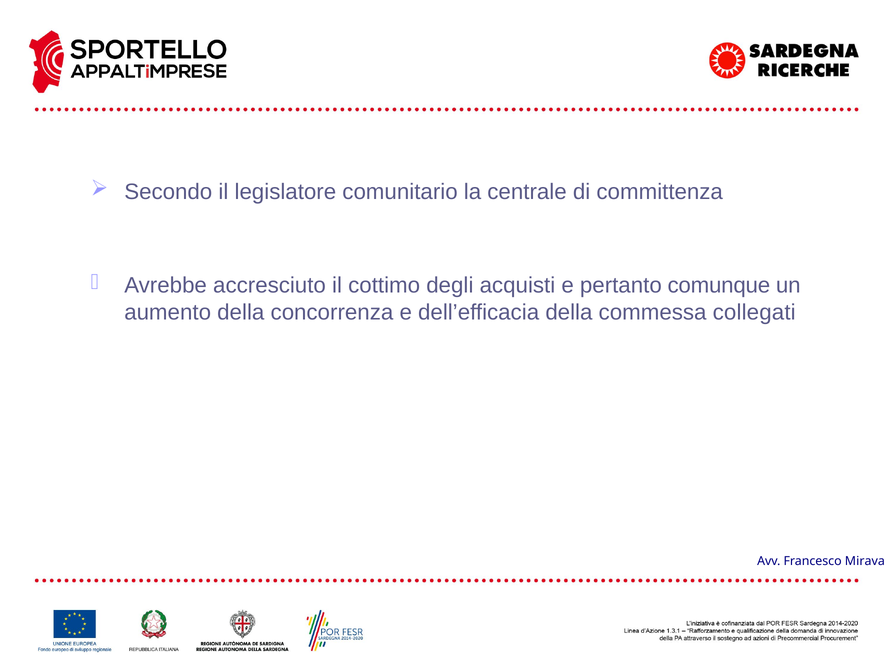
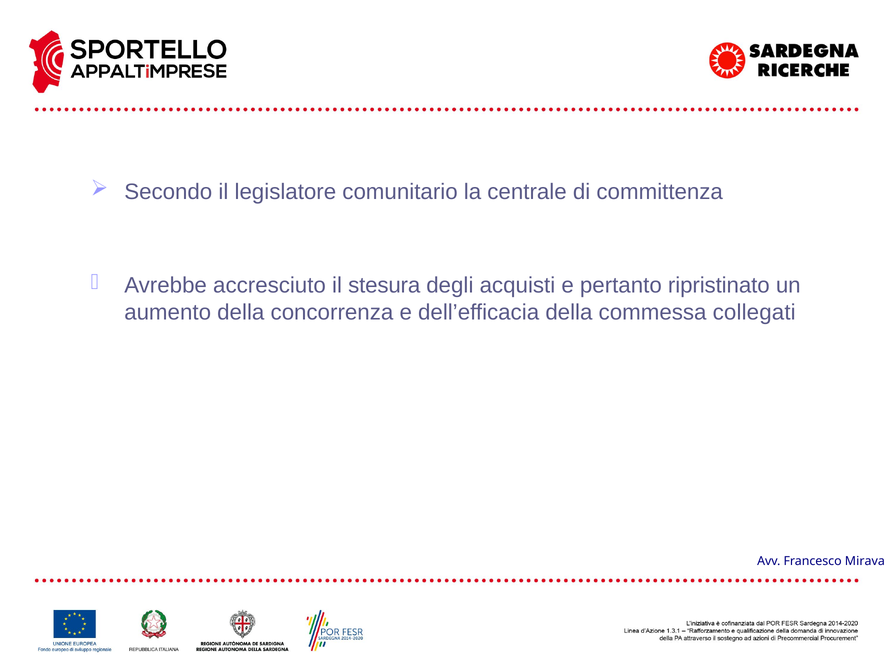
cottimo: cottimo -> stesura (384, 286)
comunque: comunque -> ripristinato (719, 286)
